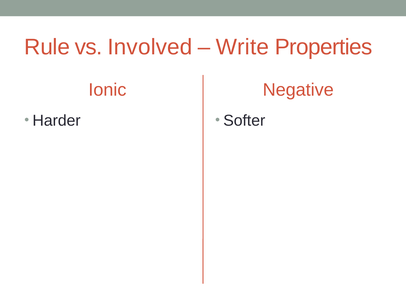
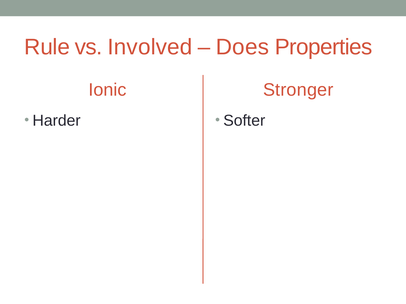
Write: Write -> Does (242, 47)
Negative: Negative -> Stronger (298, 90)
